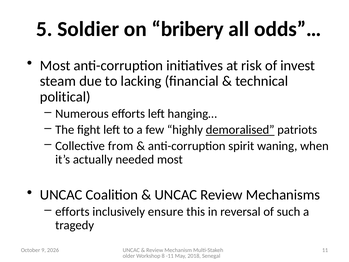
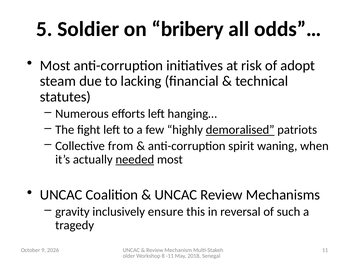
invest: invest -> adopt (298, 65)
political: political -> statutes (65, 97)
needed underline: none -> present (135, 159)
efforts: efforts -> gravity (72, 211)
